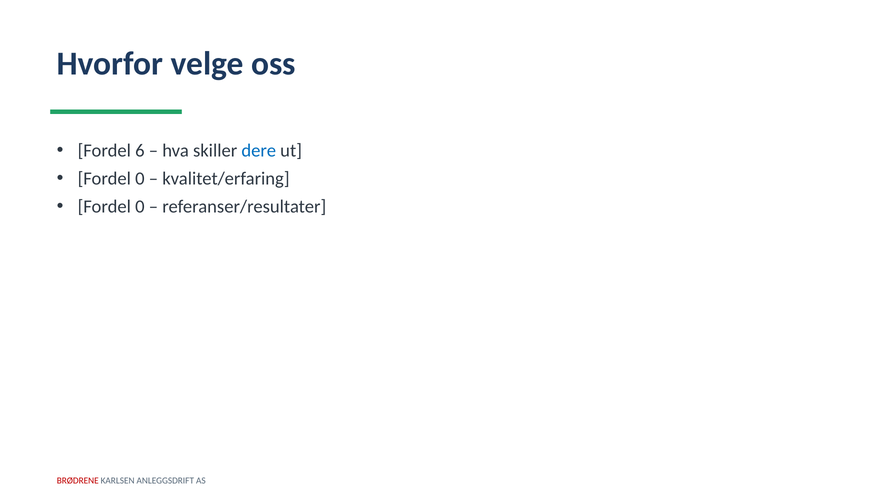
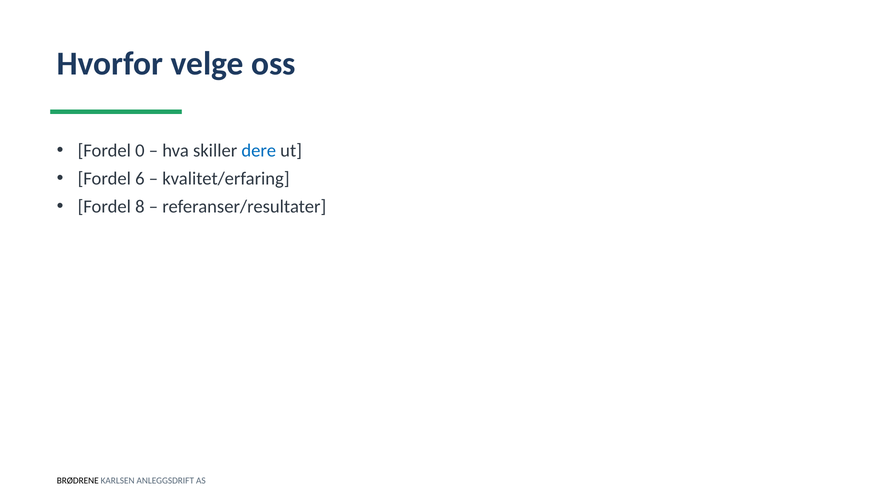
6: 6 -> 0 (140, 151)
0: 0 -> 6 (140, 179)
0: 0 -> 8 (140, 207)
BRØDRENE colour: red -> black (78, 481)
